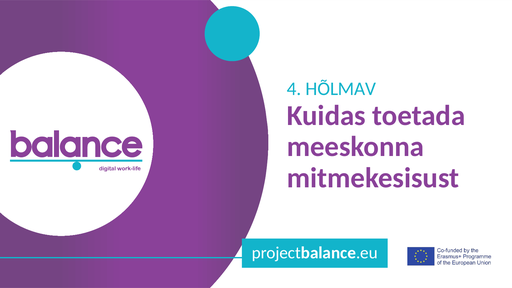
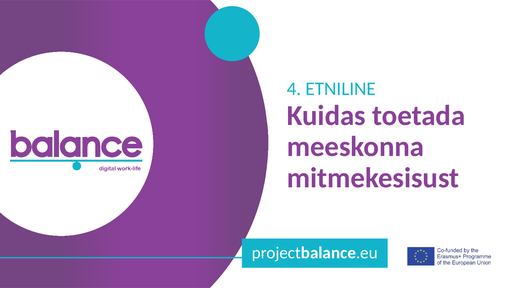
HÕLMAV: HÕLMAV -> ETNILINE (341, 89)
